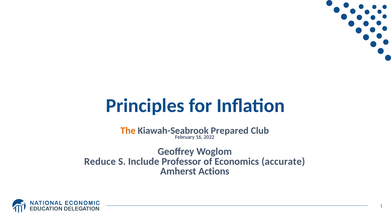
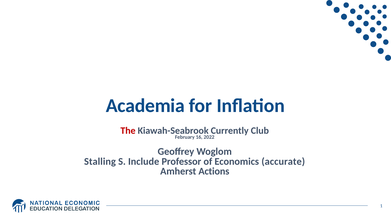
Principles: Principles -> Academia (145, 106)
The colour: orange -> red (128, 131)
Prepared: Prepared -> Currently (230, 131)
Reduce: Reduce -> Stalling (100, 161)
